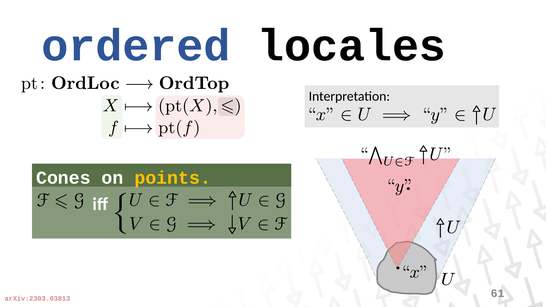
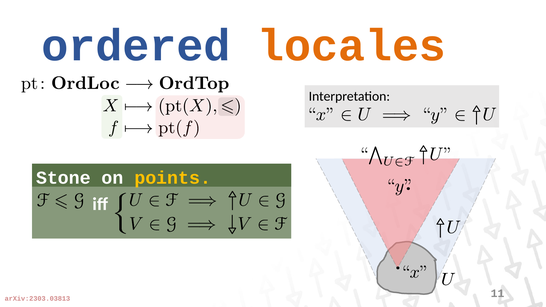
locales colour: black -> orange (352, 46)
Cones: Cones -> Stone (63, 178)
61: 61 -> 11 (498, 294)
